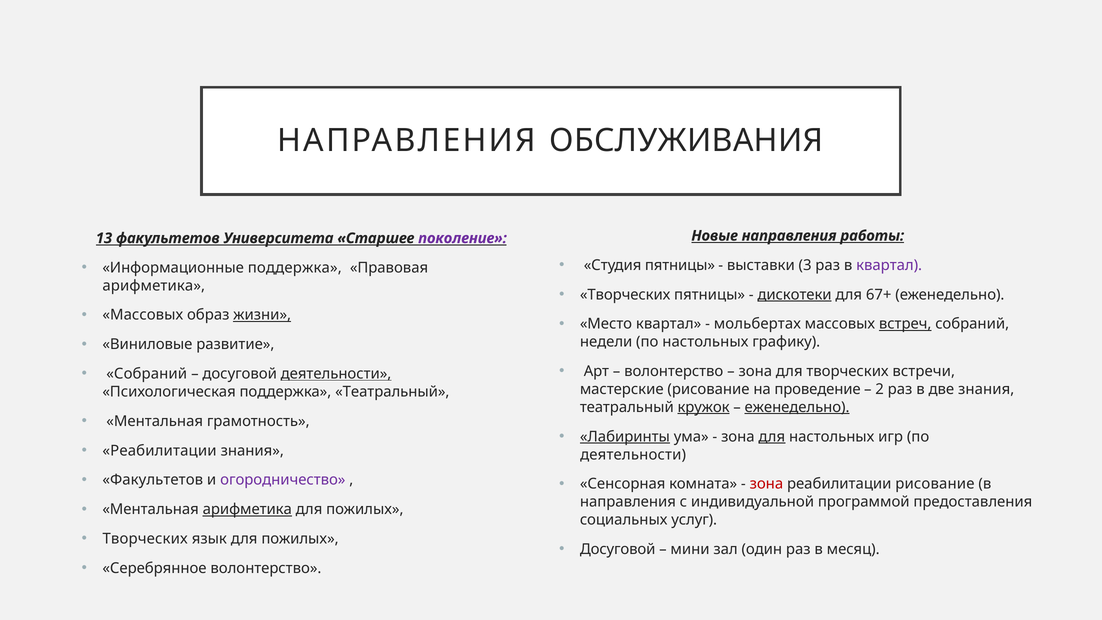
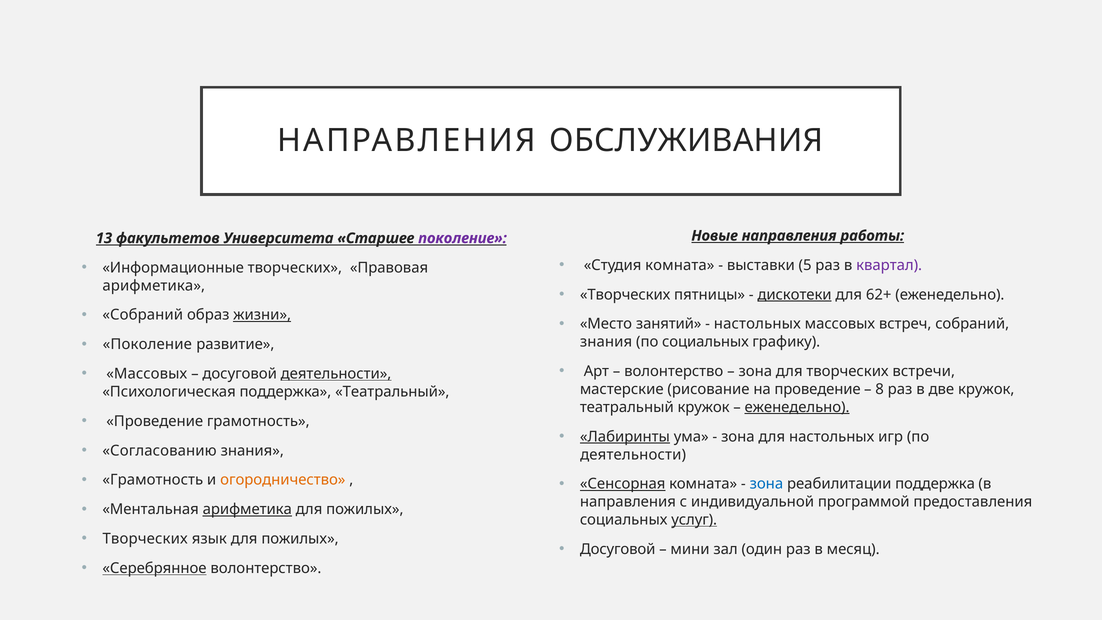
Студия пятницы: пятницы -> комната (680, 265)
3: 3 -> 5 (805, 265)
Информационные поддержка: поддержка -> творческих (295, 268)
67+: 67+ -> 62+ (879, 295)
Массовых: Массовых -> Собраний (143, 315)
Место квартал: квартал -> занятий (669, 324)
мольбертах: мольбертах -> настольных (757, 324)
встреч underline: present -> none (905, 324)
Виниловые: Виниловые -> Поколение (147, 344)
недели: недели -> знания (606, 342)
по настольных: настольных -> социальных (705, 342)
Собраний: Собраний -> Массовых (147, 374)
2: 2 -> 8 (880, 389)
две знания: знания -> кружок (986, 389)
кружок underline: present -> none (704, 407)
Ментальная: Ментальная -> Проведение (155, 421)
для underline: present -> none (772, 437)
Реабилитации: Реабилитации -> Согласованию (160, 451)
Факультетов: Факультетов -> Грамотность (153, 480)
огородничество colour: purple -> orange (283, 480)
Сенсорная underline: none -> present (623, 484)
зона colour: red -> blue (766, 484)
реабилитации рисование: рисование -> поддержка (935, 484)
услуг underline: none -> present (694, 520)
Серебрянное underline: none -> present (154, 568)
